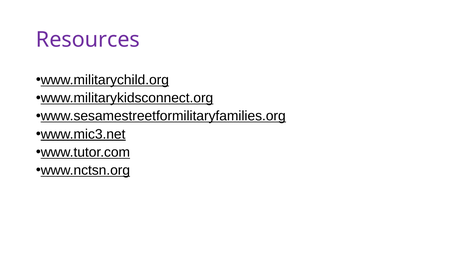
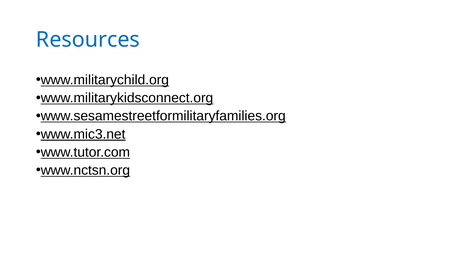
Resources colour: purple -> blue (88, 40)
